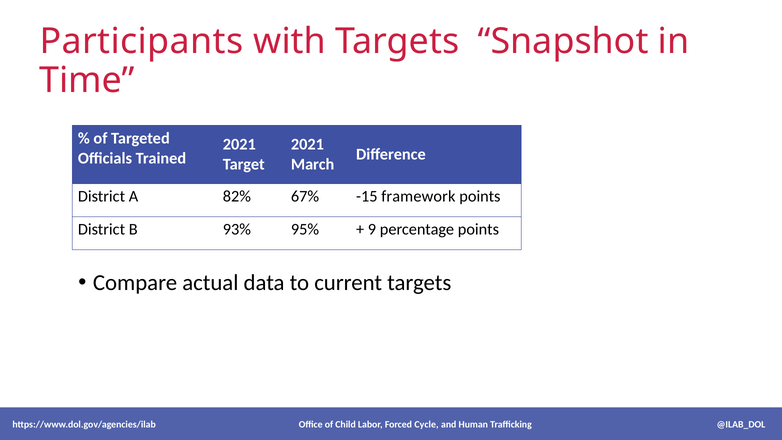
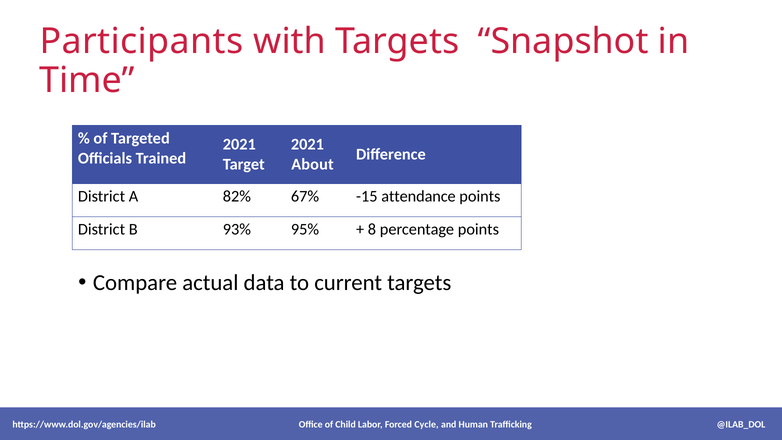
March: March -> About (312, 164)
framework: framework -> attendance (419, 197)
9: 9 -> 8 (372, 230)
